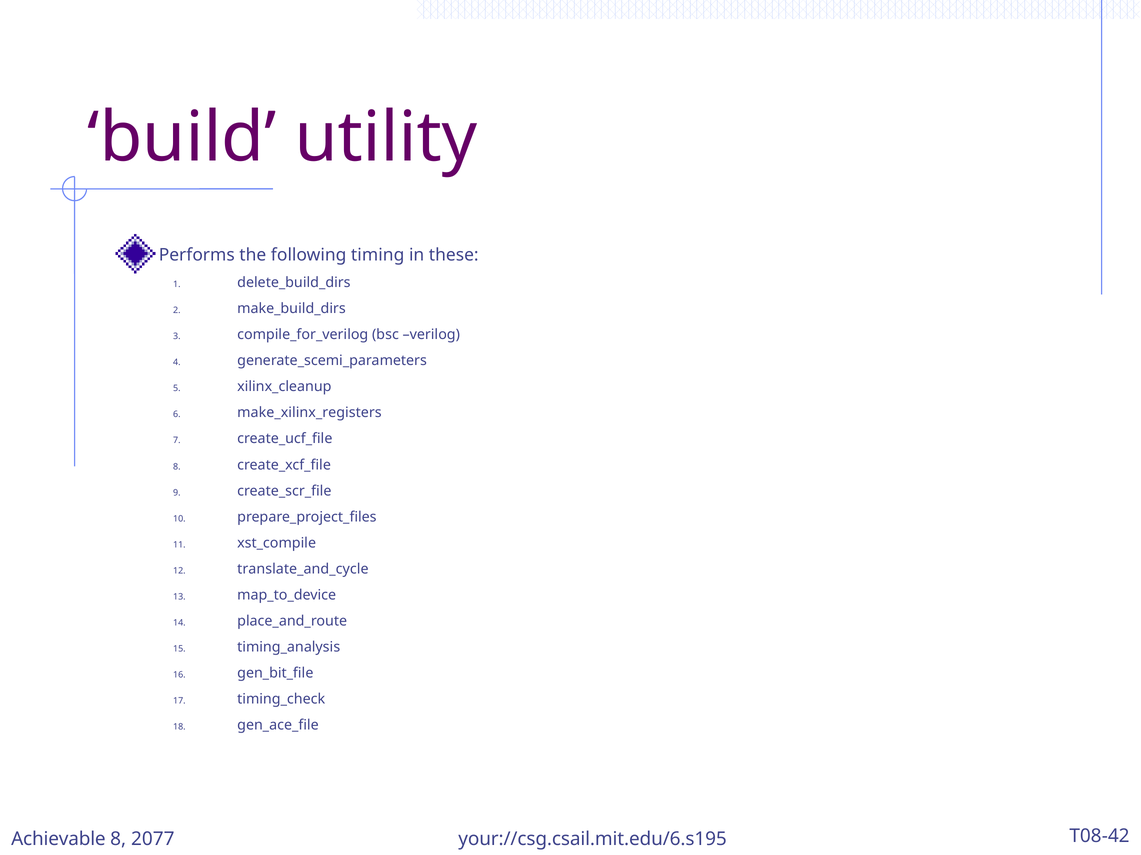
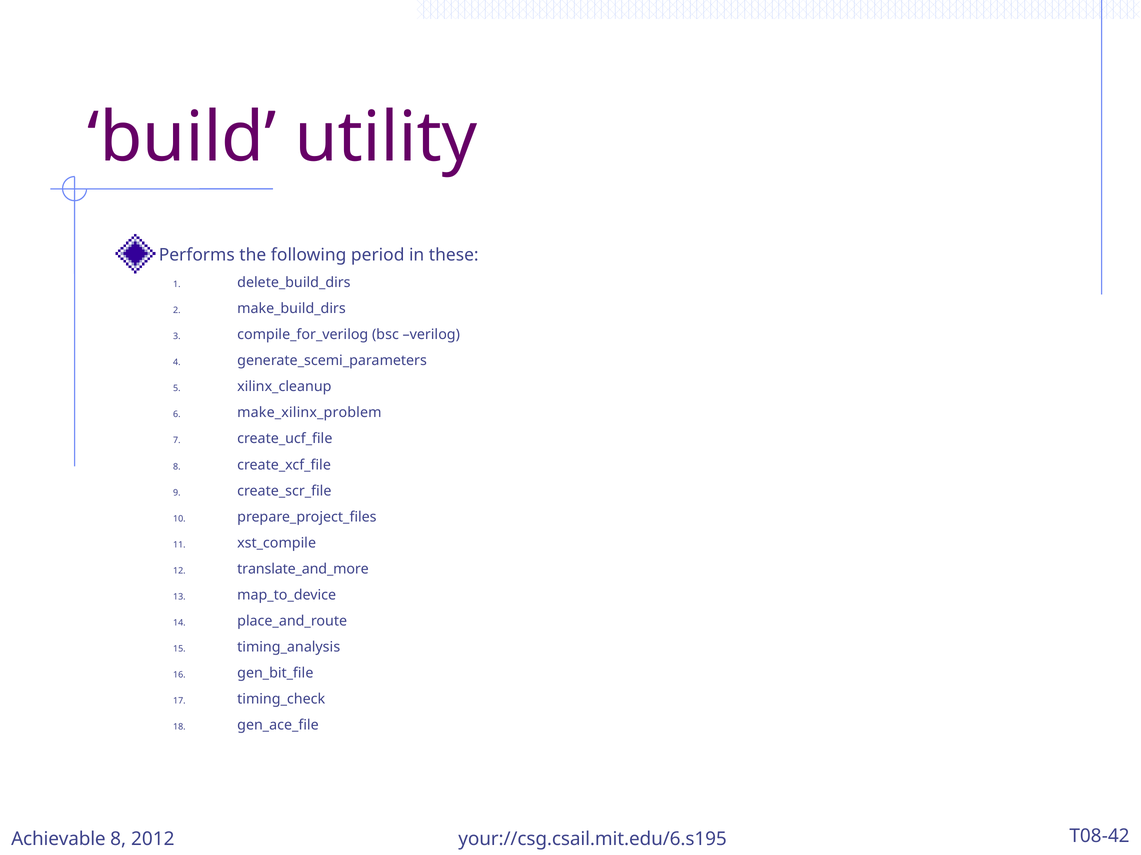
timing: timing -> period (378, 255)
make_xilinx_registers: make_xilinx_registers -> make_xilinx_problem (309, 413)
translate_and_cycle: translate_and_cycle -> translate_and_more (303, 569)
2077: 2077 -> 2012 (153, 840)
